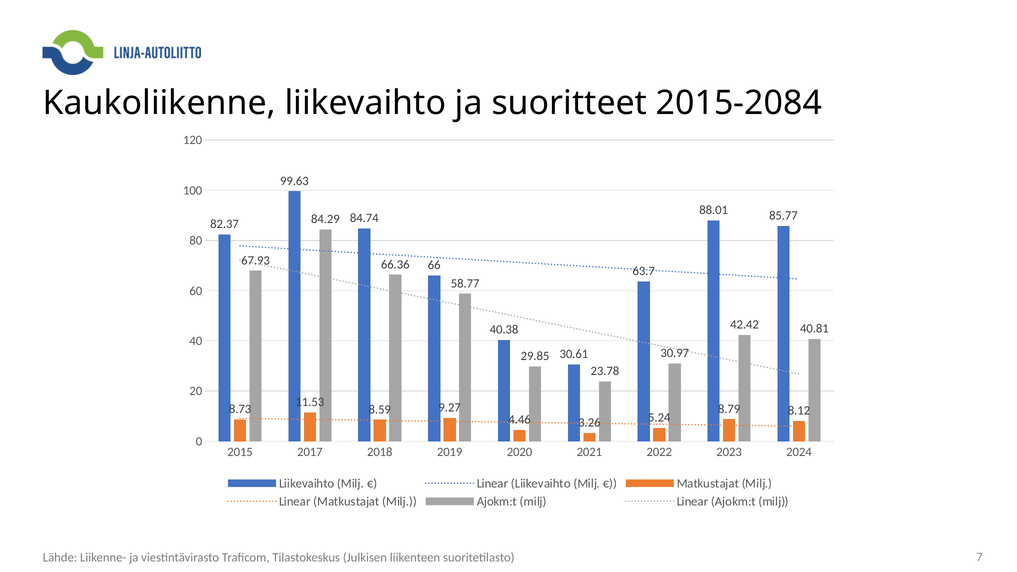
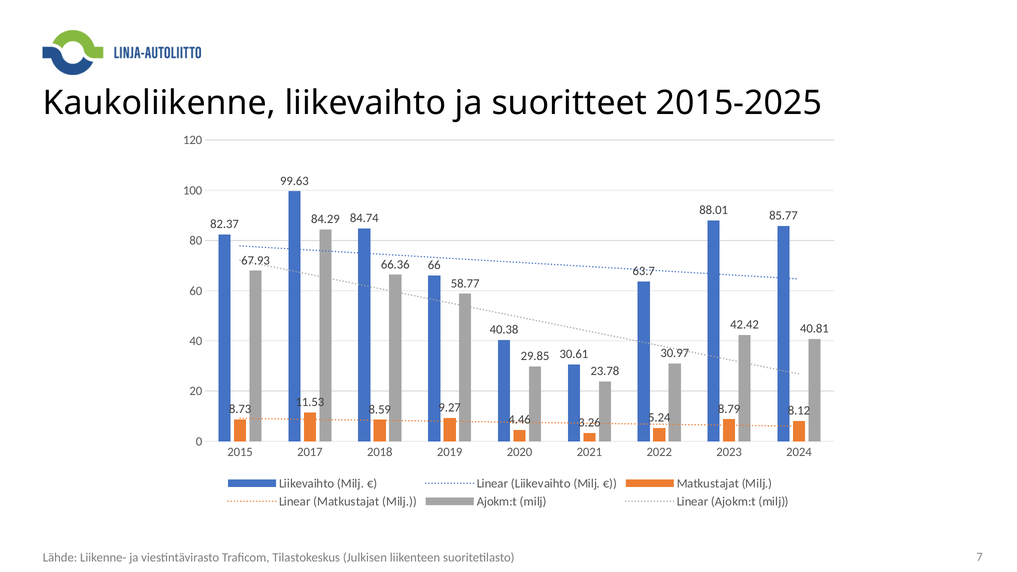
2015-2084: 2015-2084 -> 2015-2025 (739, 103)
